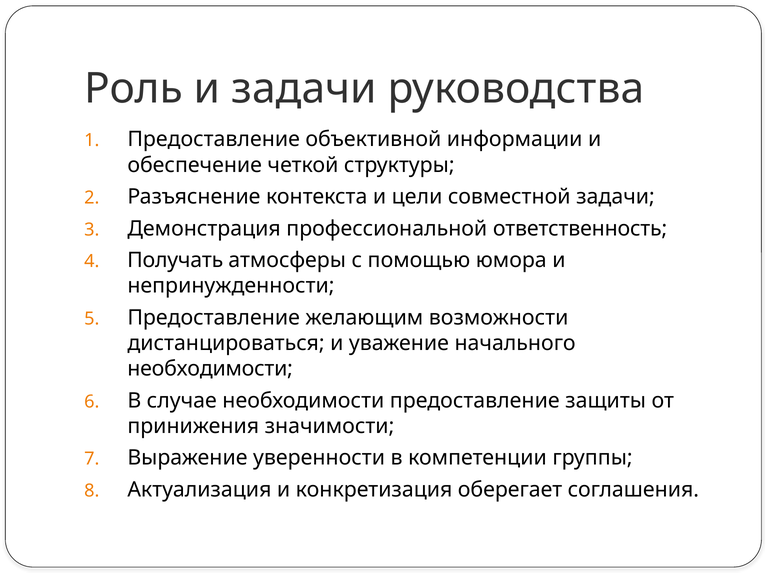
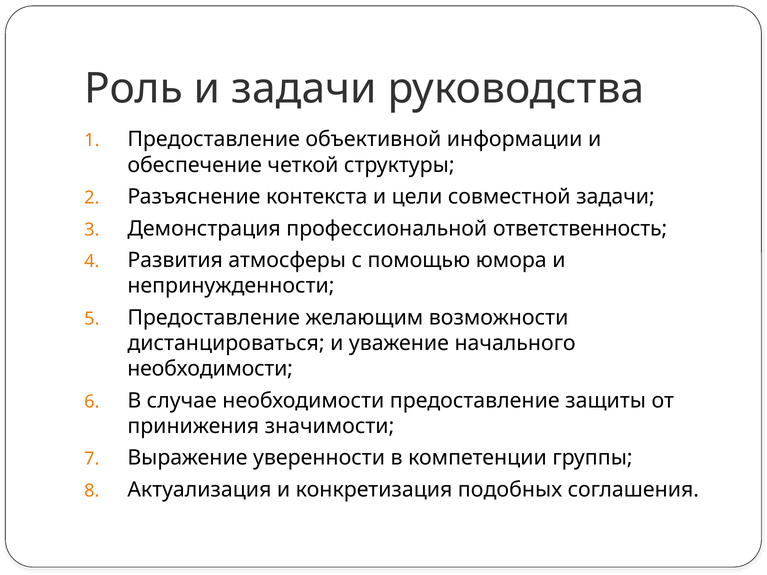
Получать: Получать -> Развития (175, 260)
оберегает: оберегает -> подобных (510, 490)
